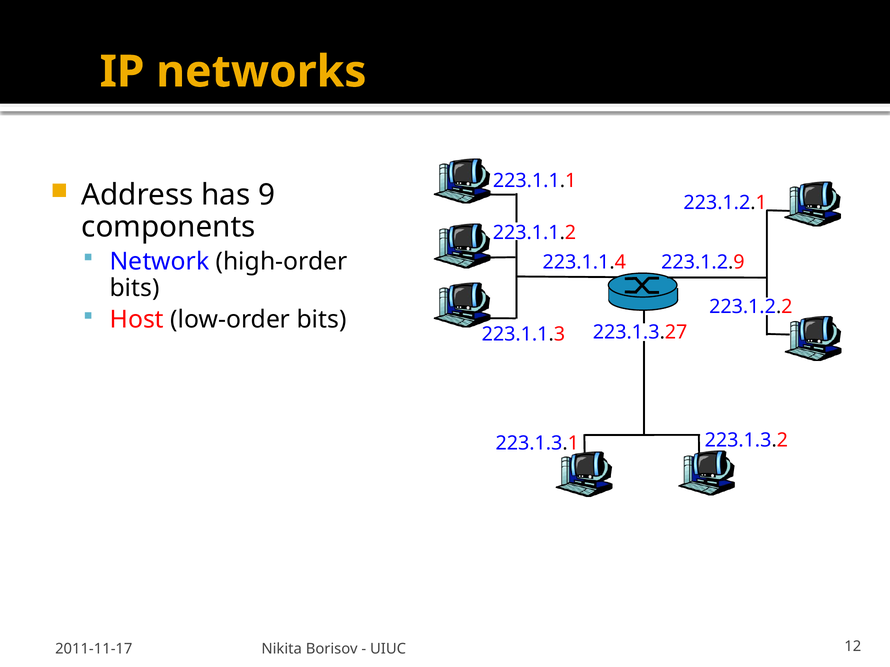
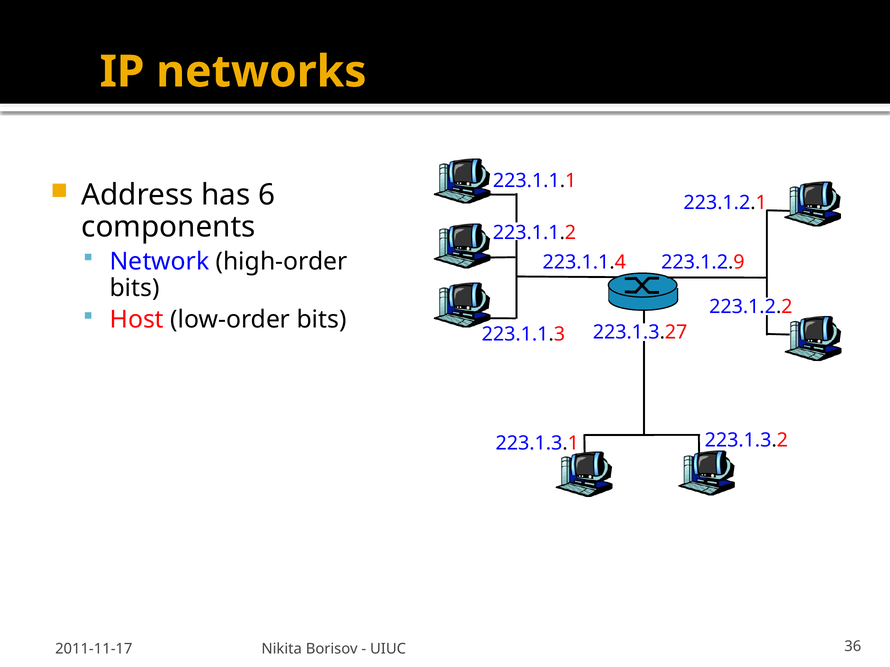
9: 9 -> 6 (267, 195)
12: 12 -> 36 (853, 647)
